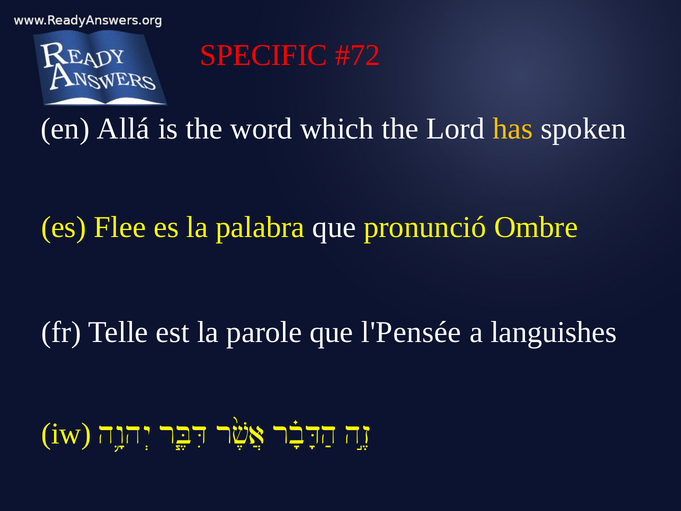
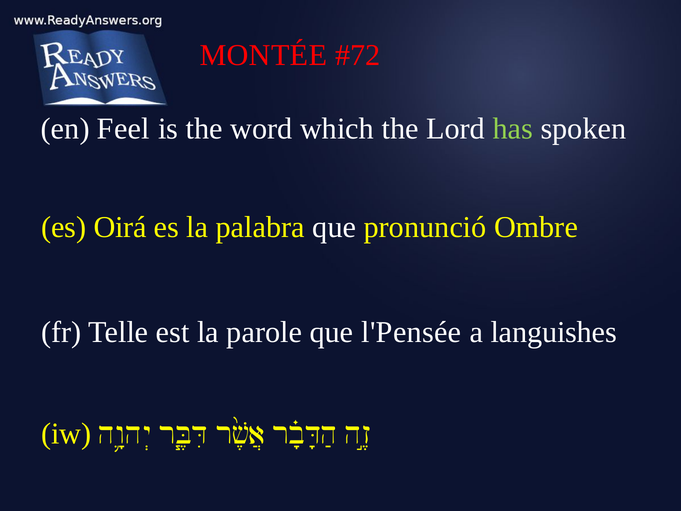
SPECIFIC: SPECIFIC -> MONTÉE (263, 55)
Allá: Allá -> Feel (123, 129)
has colour: yellow -> light green (513, 129)
Flee: Flee -> Oirá (120, 227)
